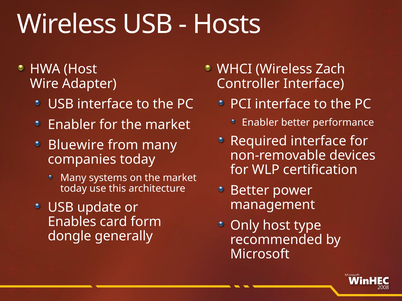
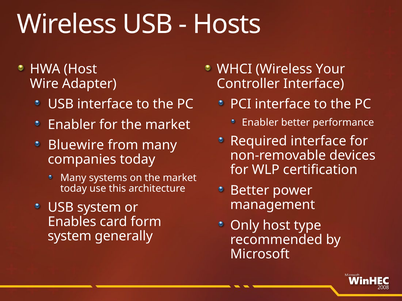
Zach: Zach -> Your (330, 69)
USB update: update -> system (99, 208)
dongle: dongle -> system (70, 237)
